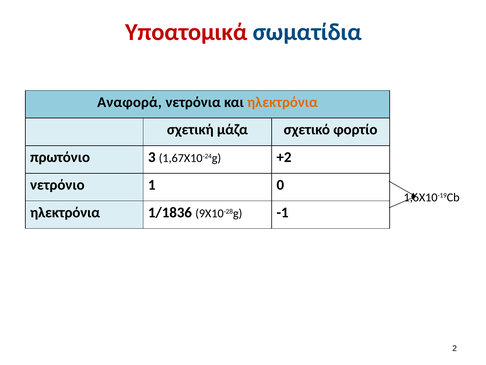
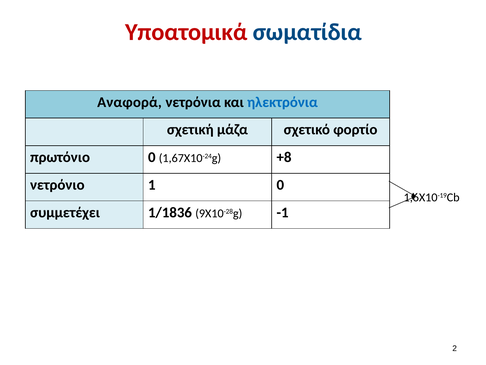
ηλεκτρόνια colour: orange -> blue (282, 102)
πρωτόνιο 3: 3 -> 0 (152, 157)
+2: +2 -> +8 (284, 157)
ηλεκτρόνια: ηλεκτρόνια -> συμμετέχει (65, 212)
